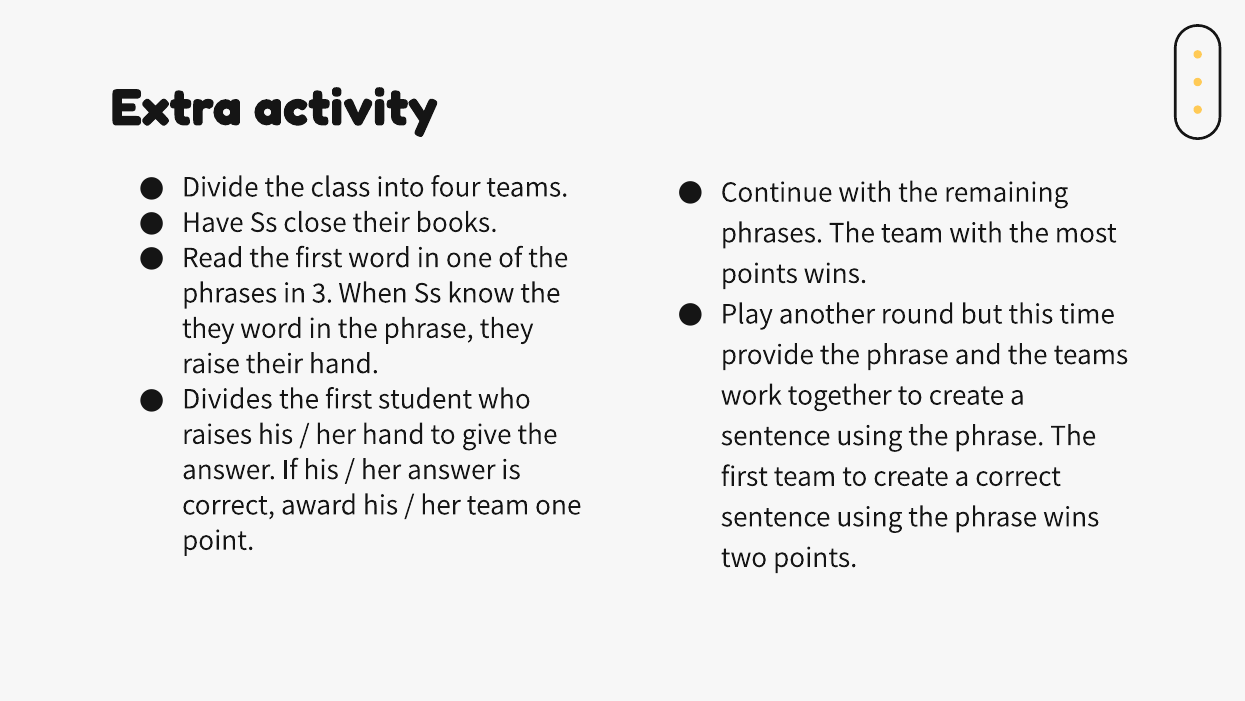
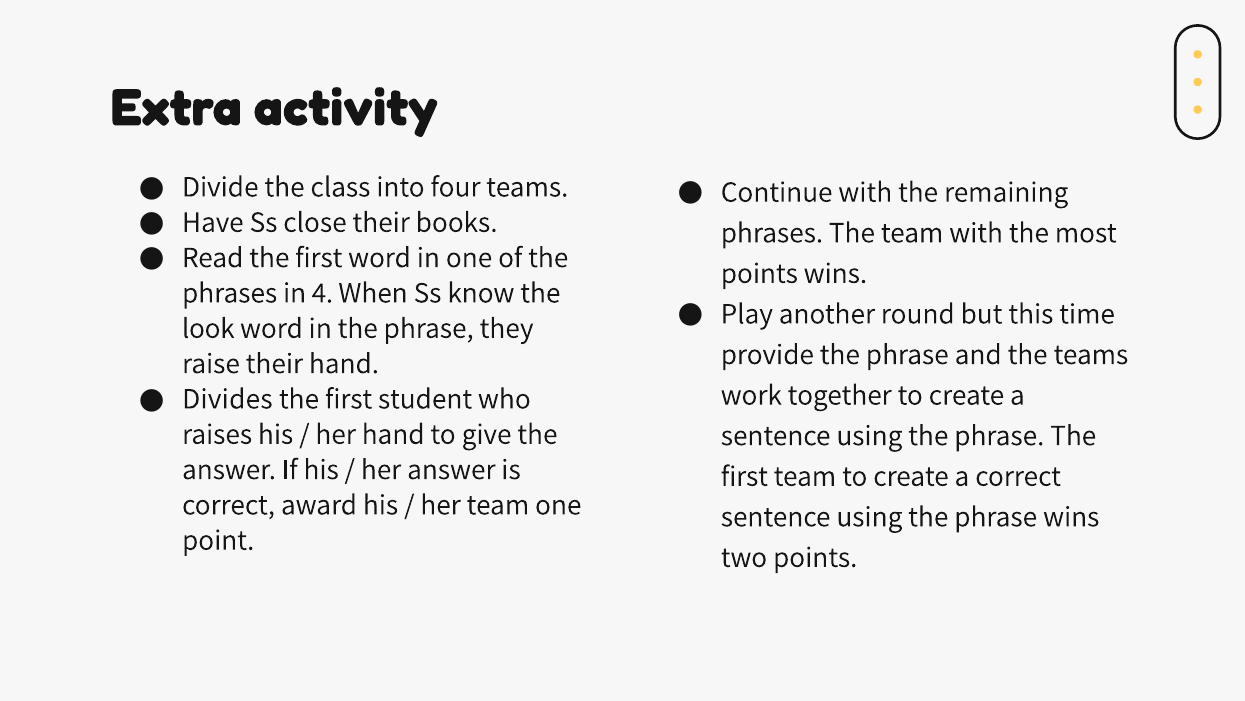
3: 3 -> 4 (322, 292)
they: they -> look (208, 328)
